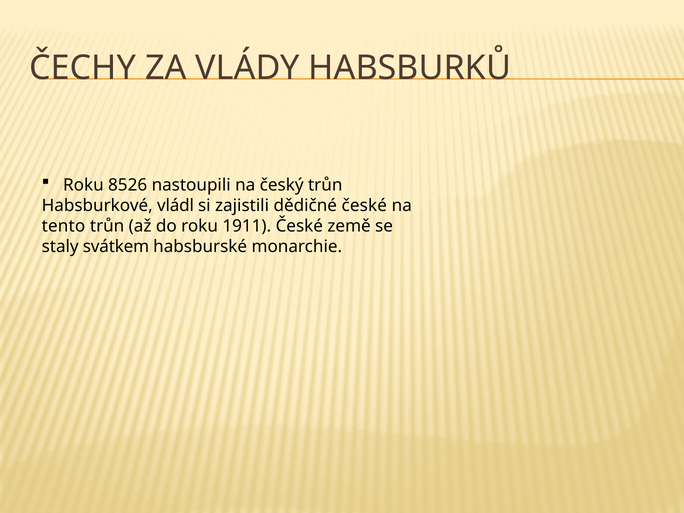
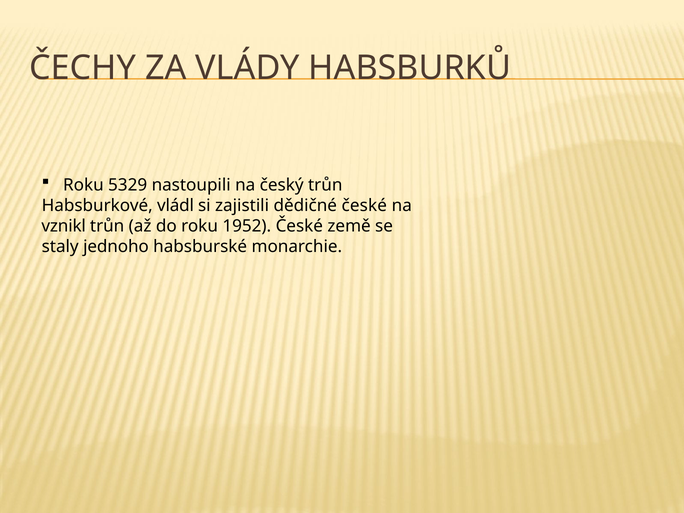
8526: 8526 -> 5329 (128, 185)
tento: tento -> vznikl (64, 226)
1911: 1911 -> 1952 (247, 226)
svátkem: svátkem -> jednoho (116, 247)
